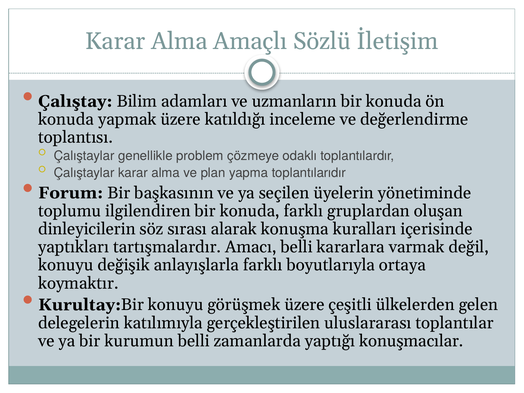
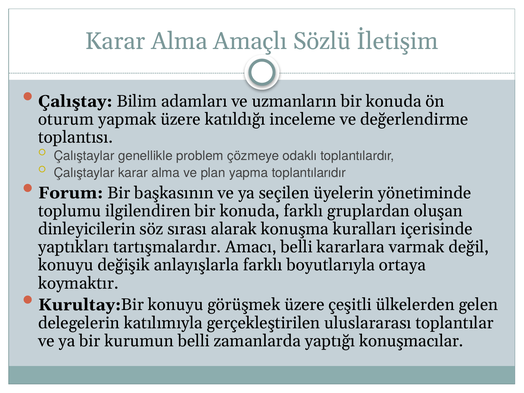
konuda: konuda -> oturum (66, 119)
